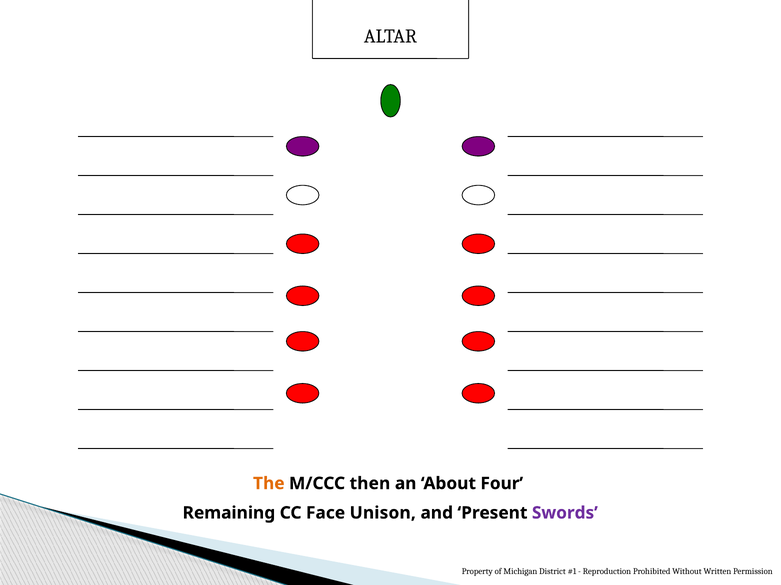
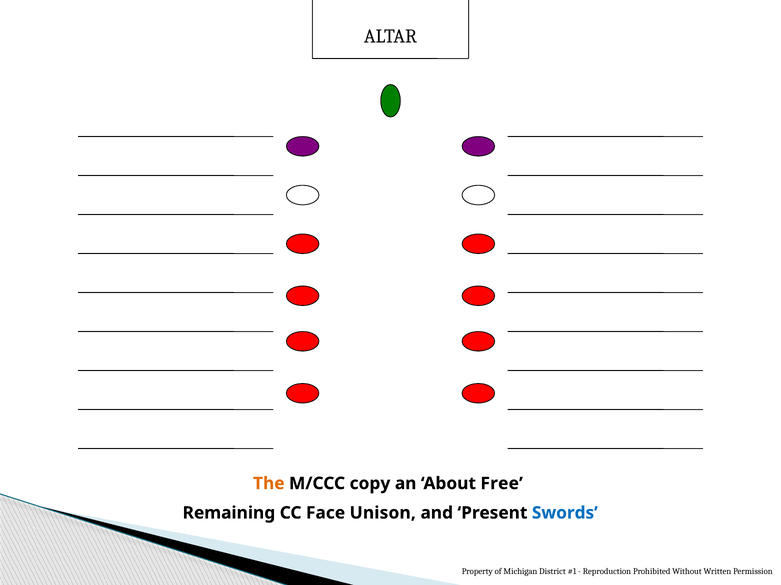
then: then -> copy (370, 484)
Four: Four -> Free (502, 484)
Swords colour: purple -> blue (565, 514)
